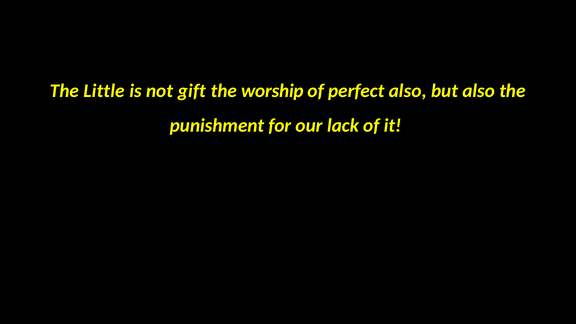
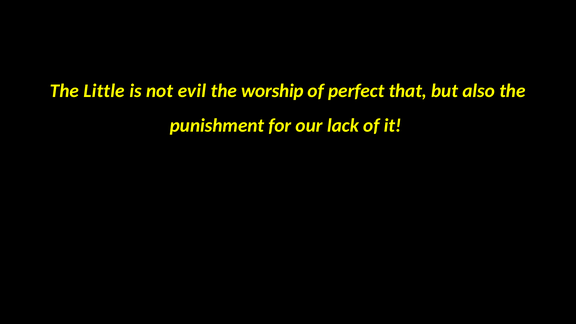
gift: gift -> evil (192, 91)
perfect also: also -> that (408, 91)
